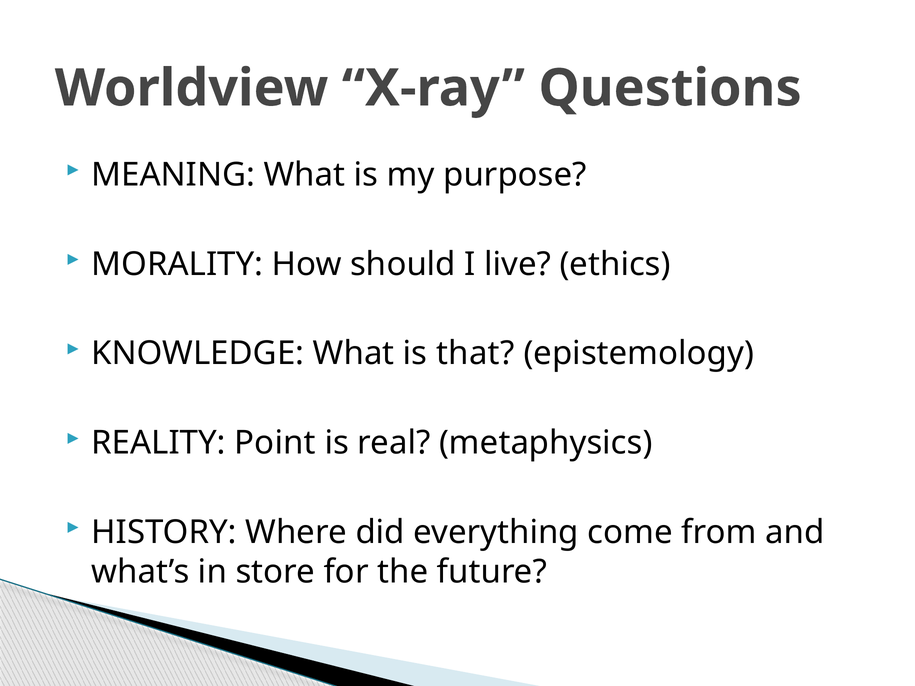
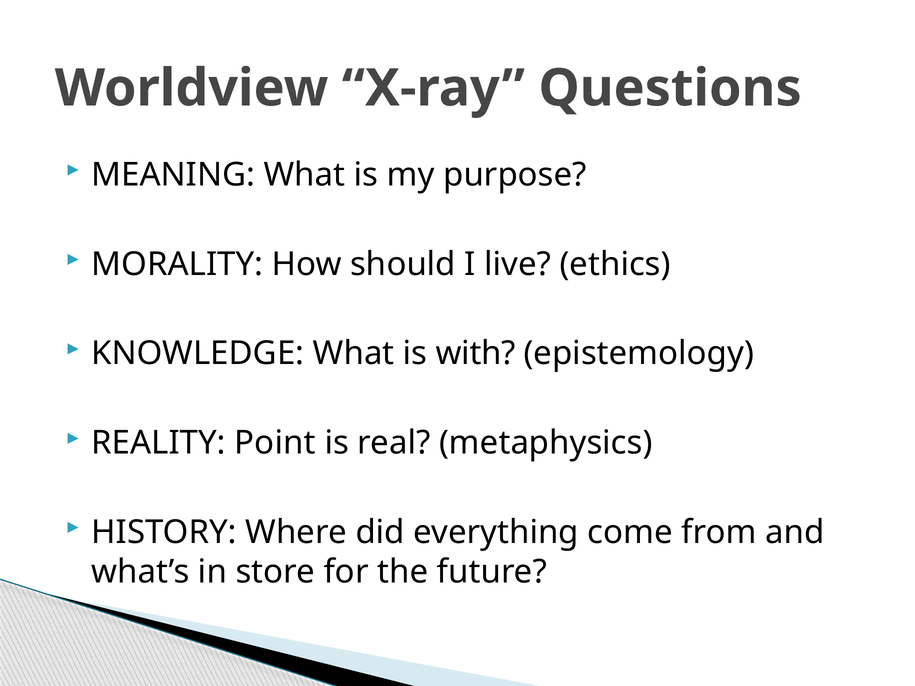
that: that -> with (476, 354)
